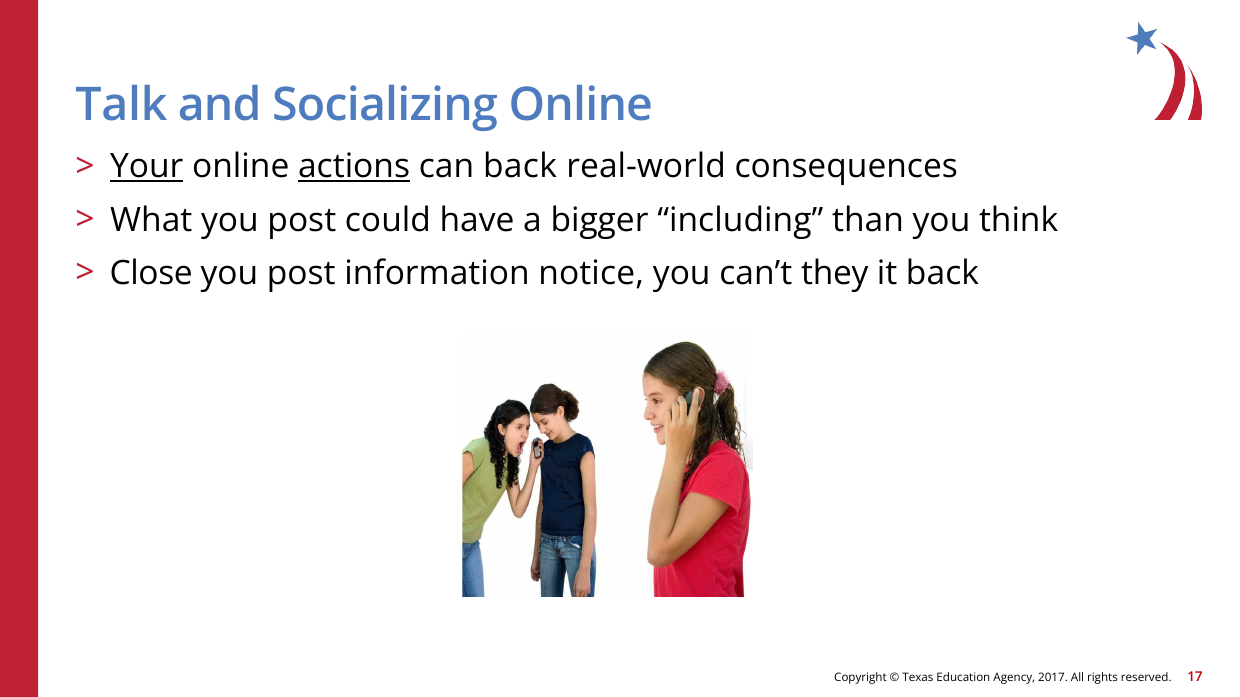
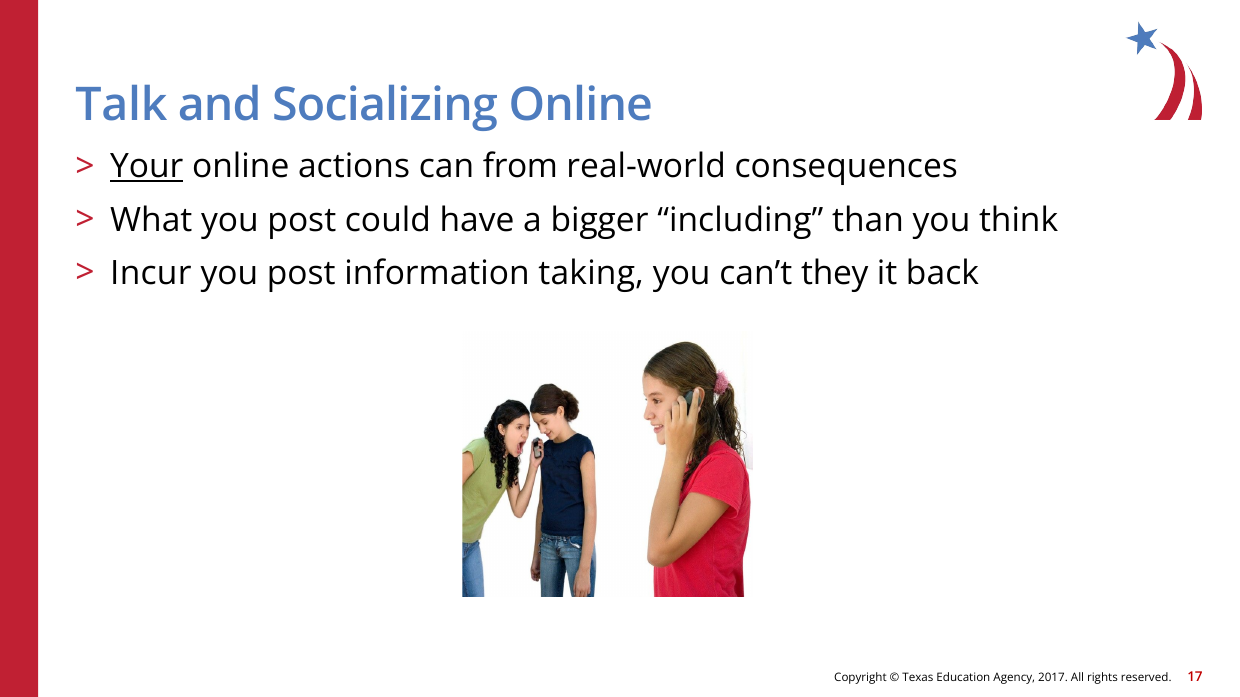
actions underline: present -> none (354, 167)
can back: back -> from (520, 167)
Close: Close -> Incur (151, 273)
notice: notice -> taking (591, 273)
